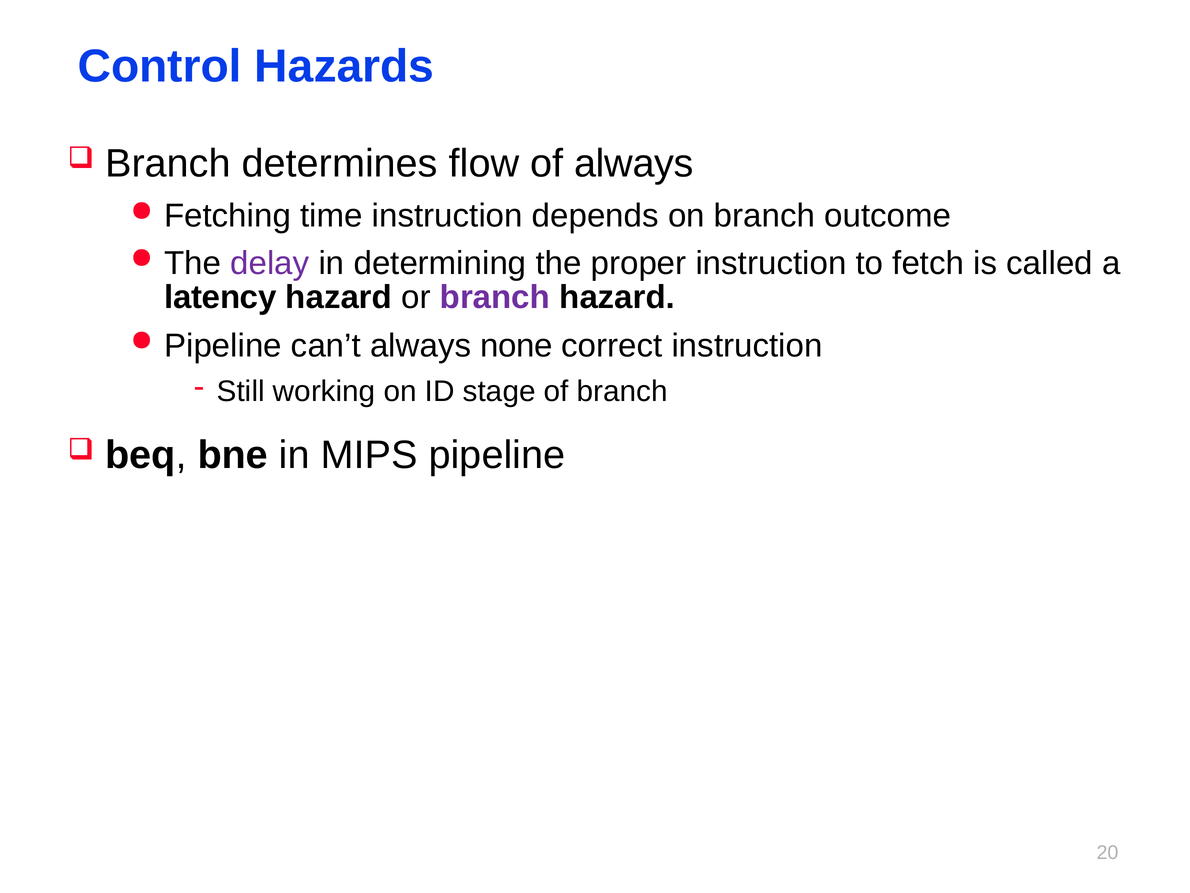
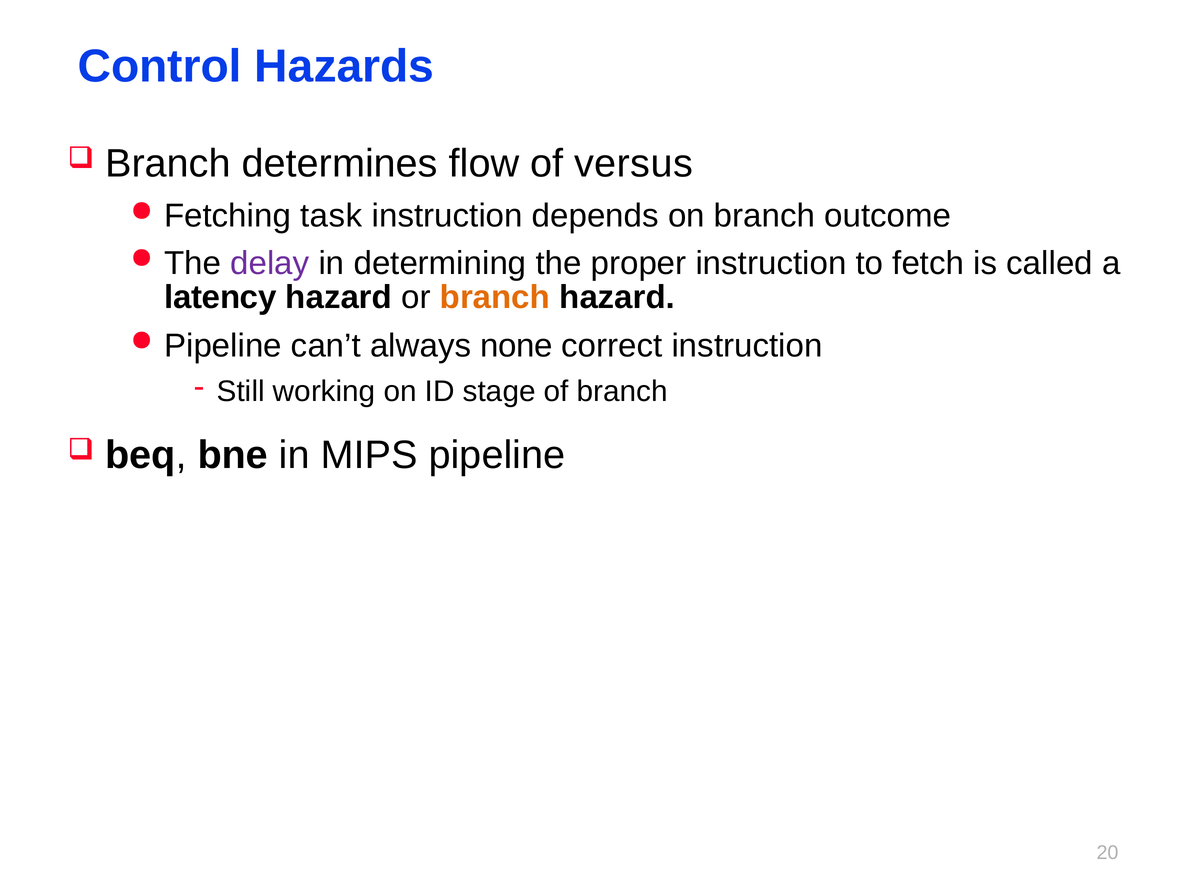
of always: always -> versus (634, 163)
time: time -> task (331, 216)
branch colour: purple -> orange (495, 297)
